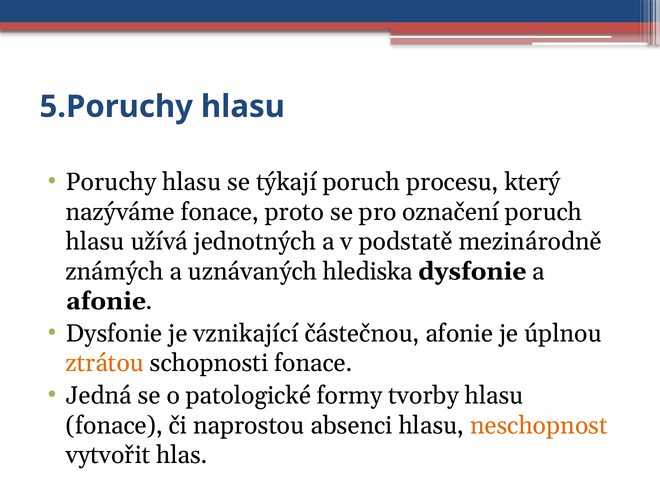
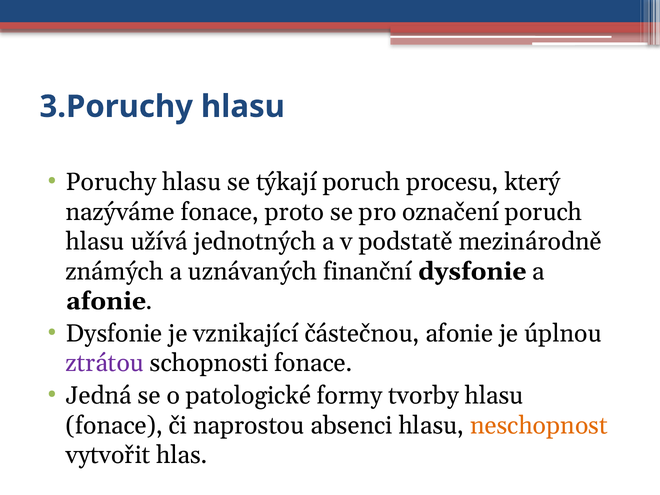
5.Poruchy: 5.Poruchy -> 3.Poruchy (116, 107)
hlediska: hlediska -> finanční (368, 271)
ztrátou colour: orange -> purple (105, 363)
